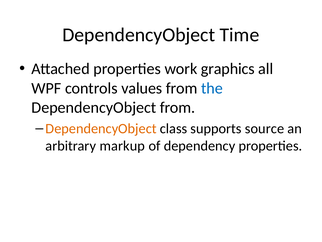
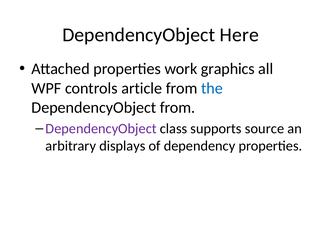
Time: Time -> Here (239, 35)
values: values -> article (142, 88)
DependencyObject colour: orange -> purple (101, 128)
markup: markup -> displays (122, 146)
